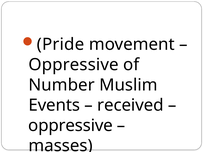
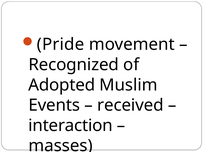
Oppressive: Oppressive -> Recognized (74, 65)
Number: Number -> Adopted (62, 85)
oppressive: oppressive -> interaction (70, 126)
